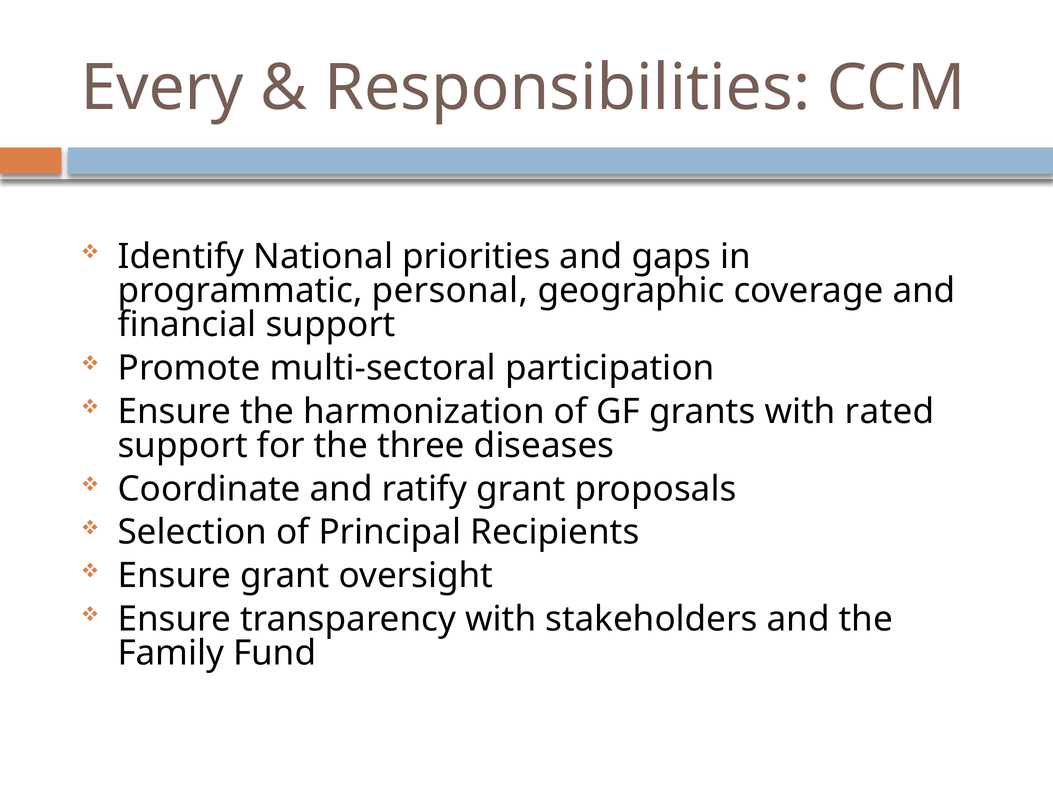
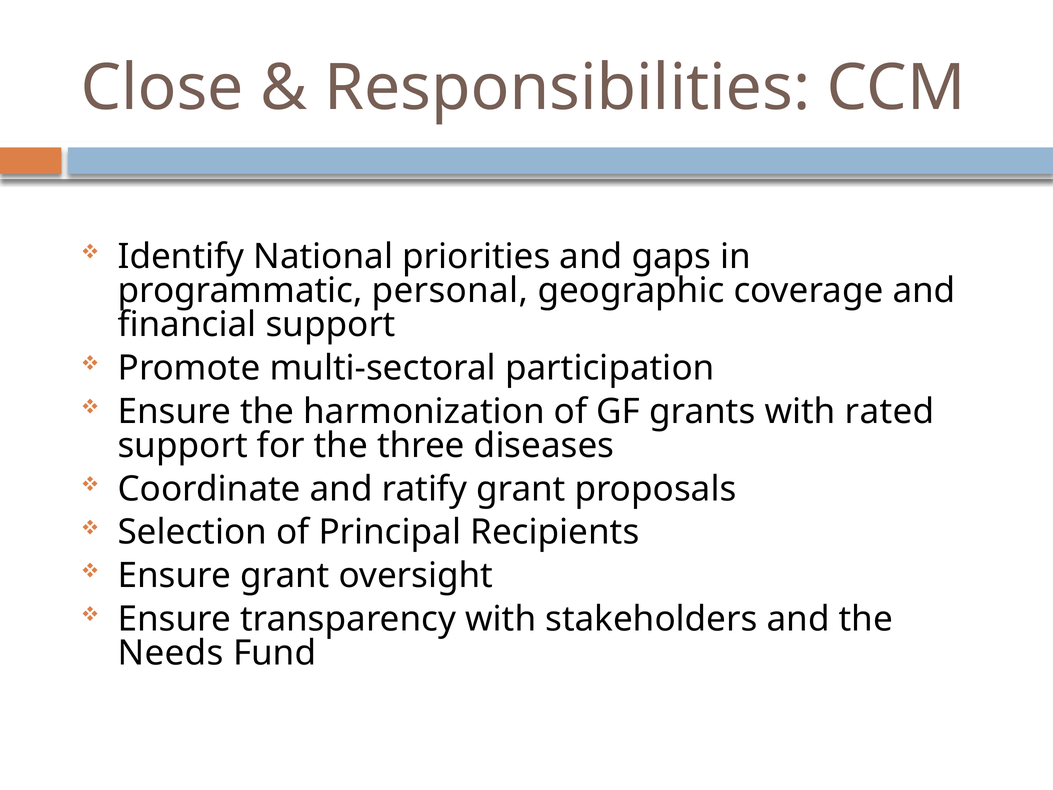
Every: Every -> Close (162, 88)
Family: Family -> Needs (171, 653)
